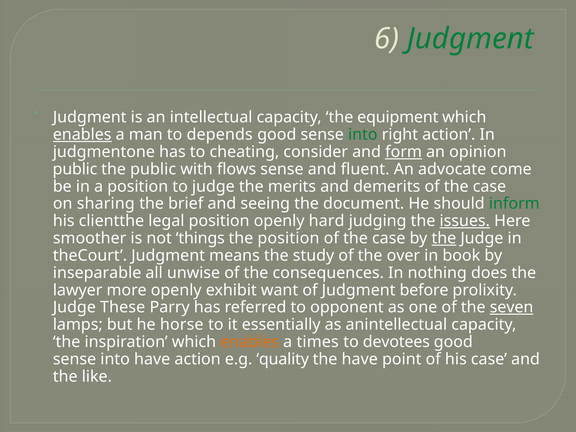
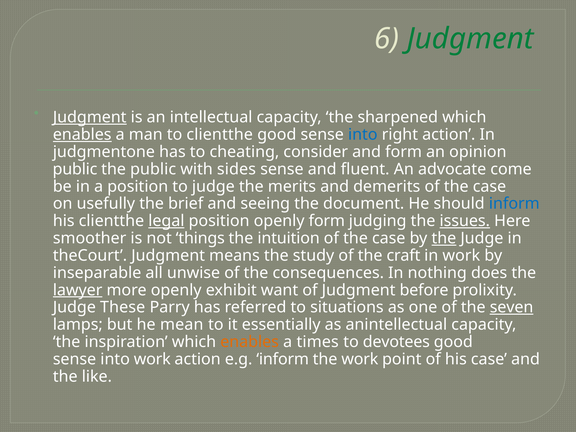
Judgment underline: none -> present (90, 117)
equipment: equipment -> sharpened (398, 117)
to depends: depends -> clientthe (220, 135)
into colour: green -> blue (363, 135)
form underline: present -> none (404, 152)
flows: flows -> sides (236, 169)
sharing: sharing -> usefully (106, 204)
inform colour: green -> blue (514, 204)
legal underline: none -> present (166, 221)
openly hard: hard -> form (327, 221)
the position: position -> intuition (289, 238)
over: over -> craft (403, 256)
in book: book -> work (461, 256)
lawyer underline: none -> present (78, 290)
opponent: opponent -> situations (347, 307)
horse: horse -> mean (182, 325)
into have: have -> work (152, 359)
e.g quality: quality -> inform (283, 359)
the have: have -> work (360, 359)
